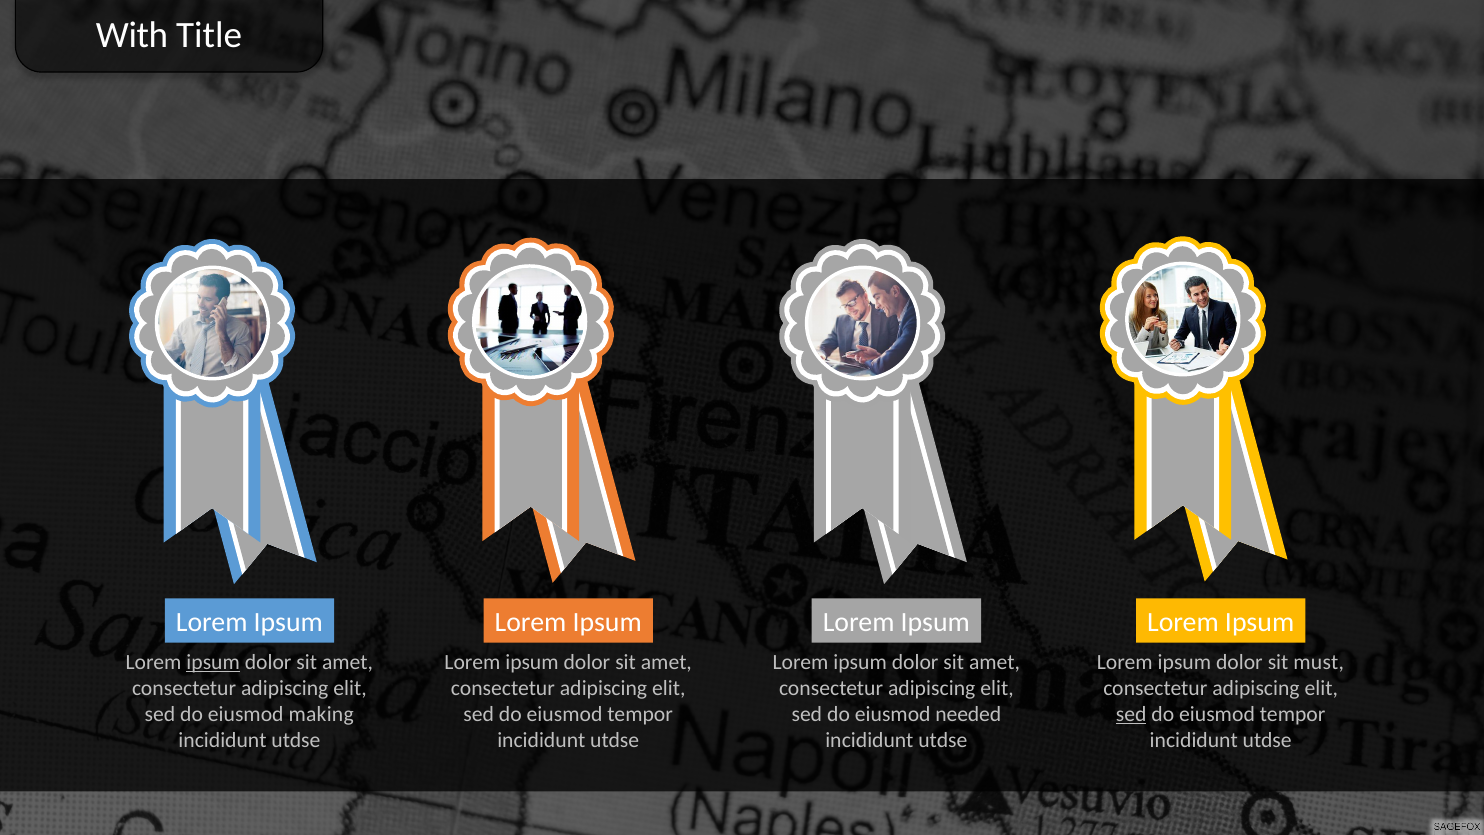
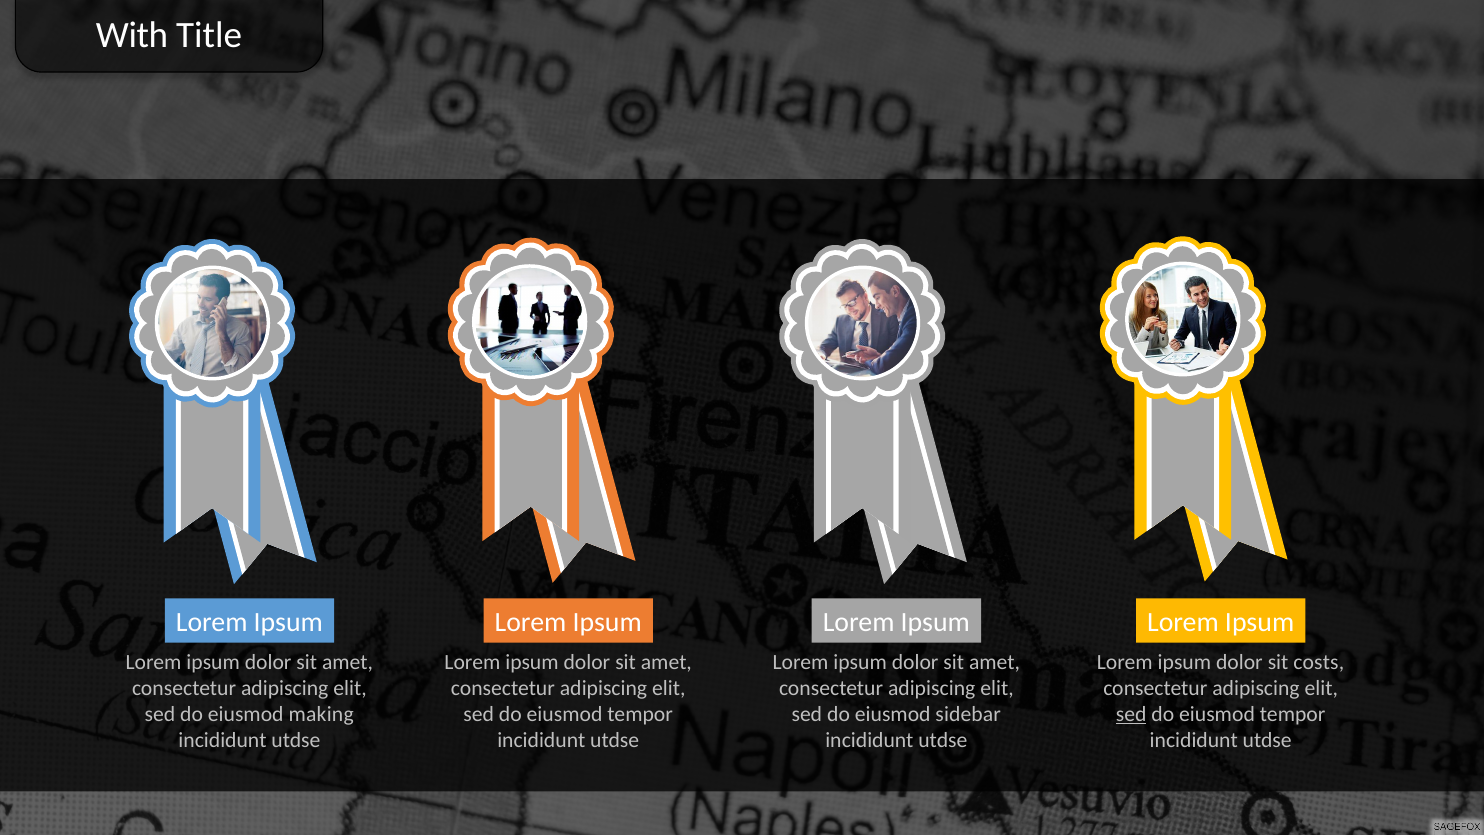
ipsum underline: present -> none (213, 662)
must: must -> costs (1319, 662)
needed: needed -> sidebar (968, 714)
